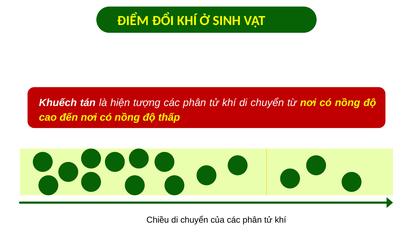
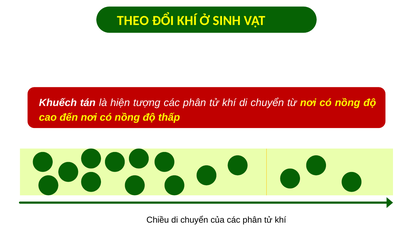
ĐIỂM: ĐIỂM -> THEO (133, 20)
